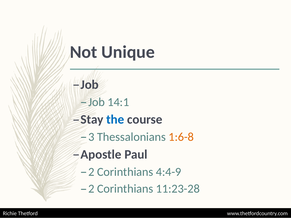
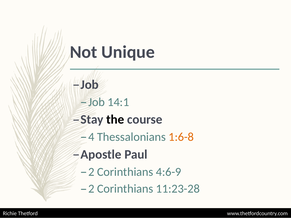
the colour: blue -> black (115, 120)
3: 3 -> 4 (91, 137)
4:4-9: 4:4-9 -> 4:6-9 (169, 172)
